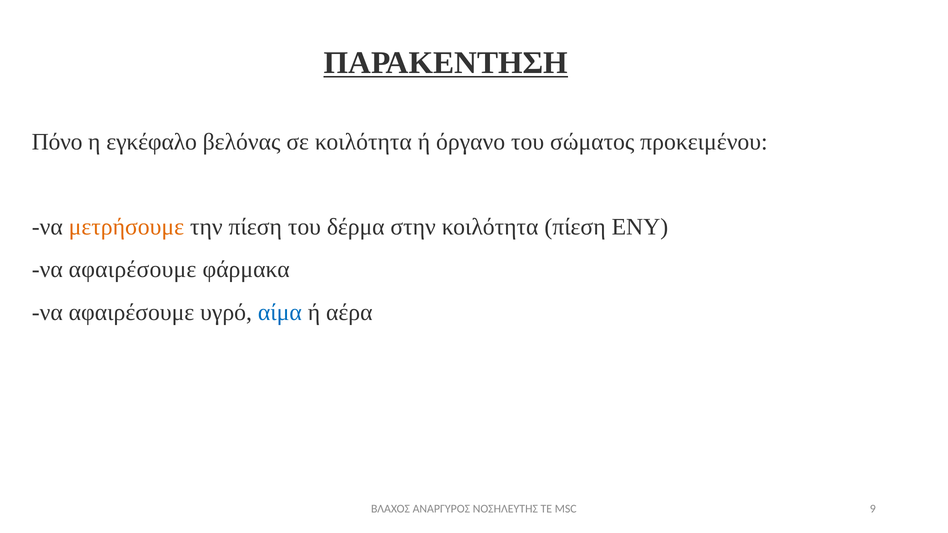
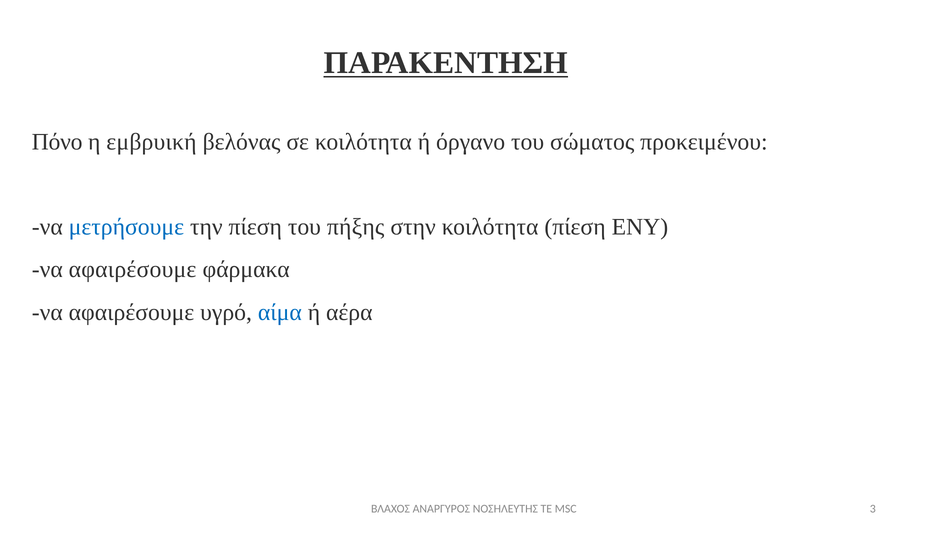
εγκέφαλο: εγκέφαλο -> εμβρυική (151, 142)
μετρήσουμε colour: orange -> blue (126, 227)
δέρμα: δέρμα -> πήξης (356, 227)
9: 9 -> 3 (873, 509)
